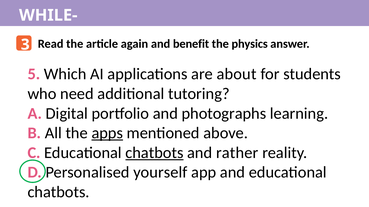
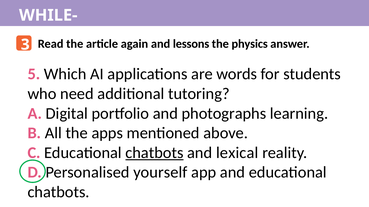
benefit: benefit -> lessons (191, 44)
about: about -> words (237, 74)
apps underline: present -> none (107, 133)
rather: rather -> lexical (237, 153)
